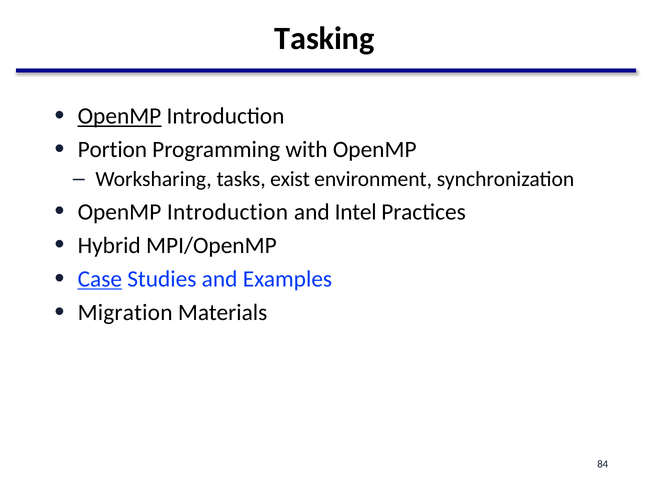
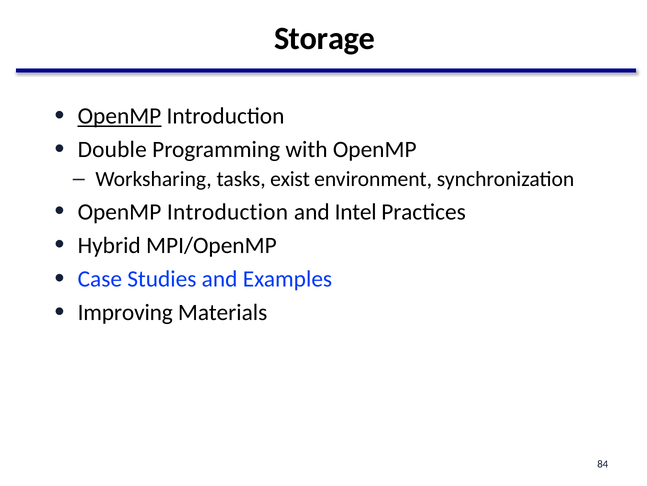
Tasking: Tasking -> Storage (324, 38)
Portion: Portion -> Double (112, 149)
Case underline: present -> none (100, 279)
Migration: Migration -> Improving (125, 312)
